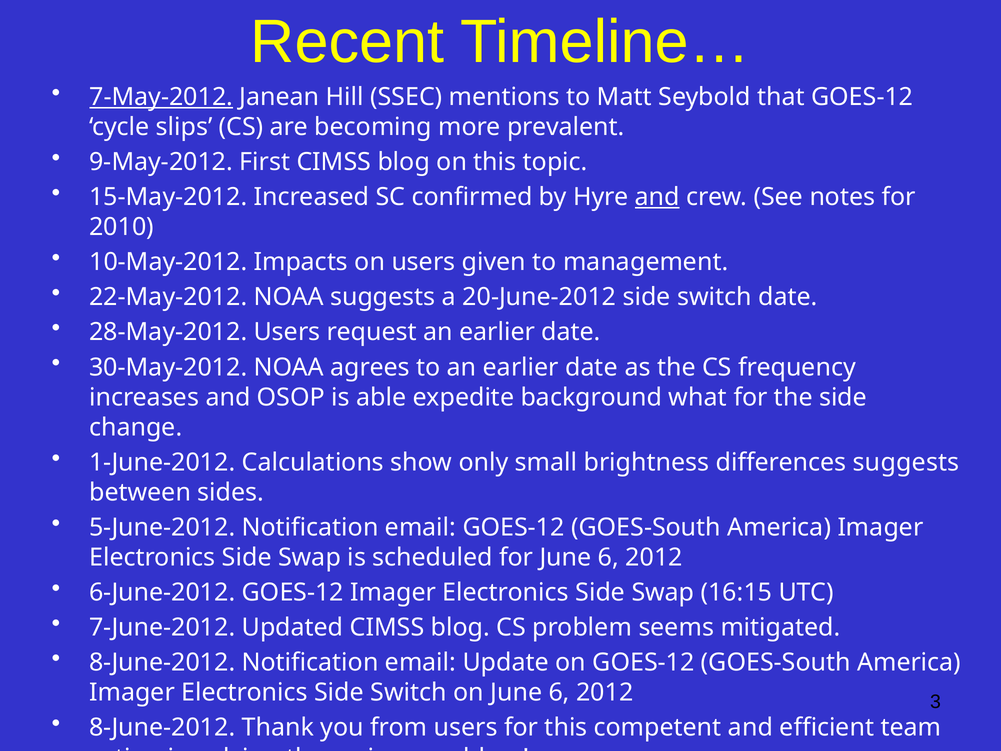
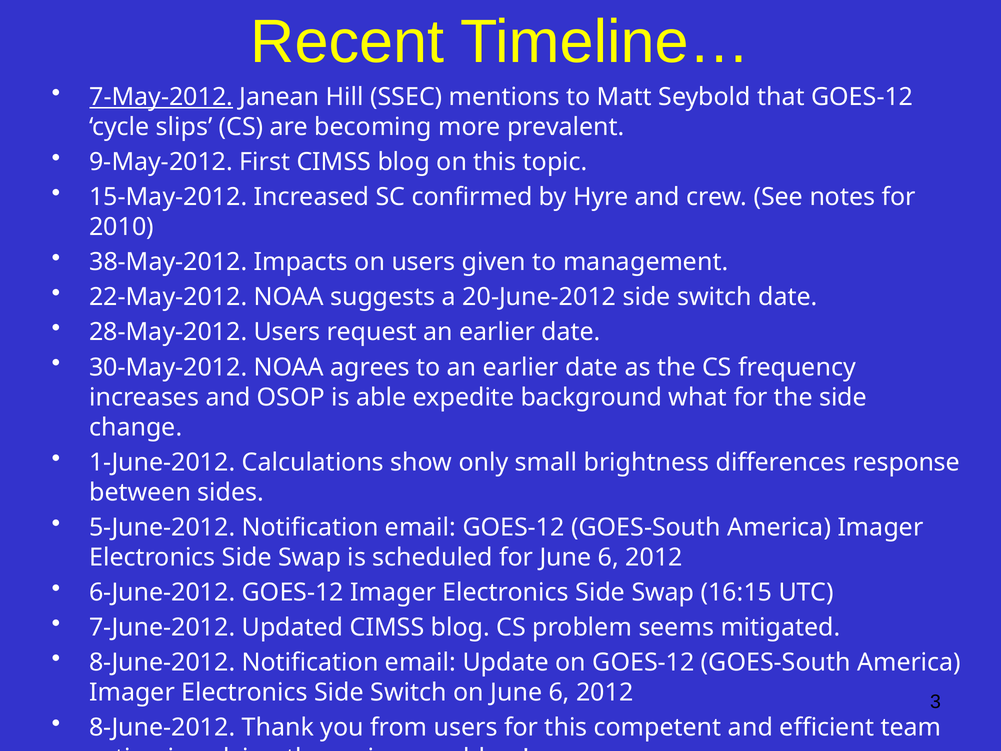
and underline: present -> none (657, 197)
10-May-2012: 10-May-2012 -> 38-May-2012 (168, 262)
differences suggests: suggests -> response (906, 462)
